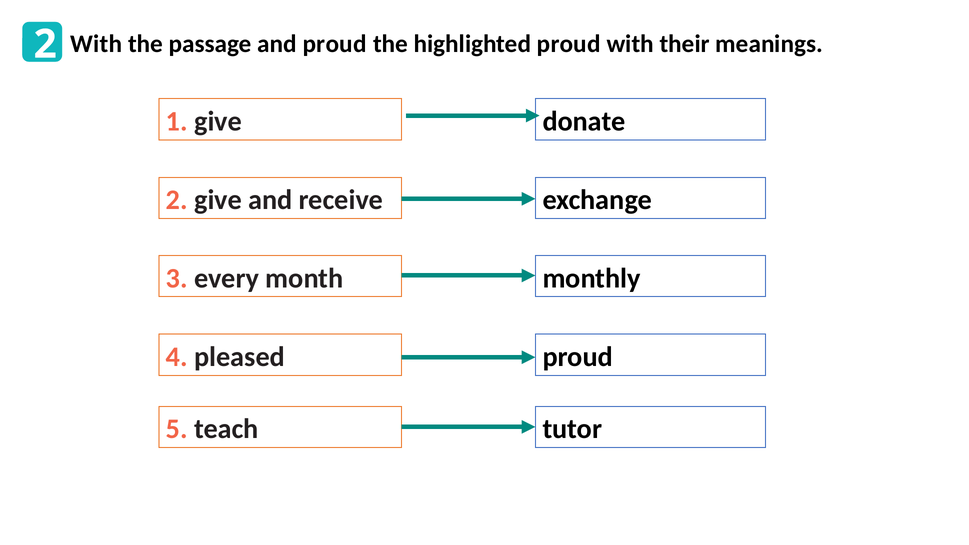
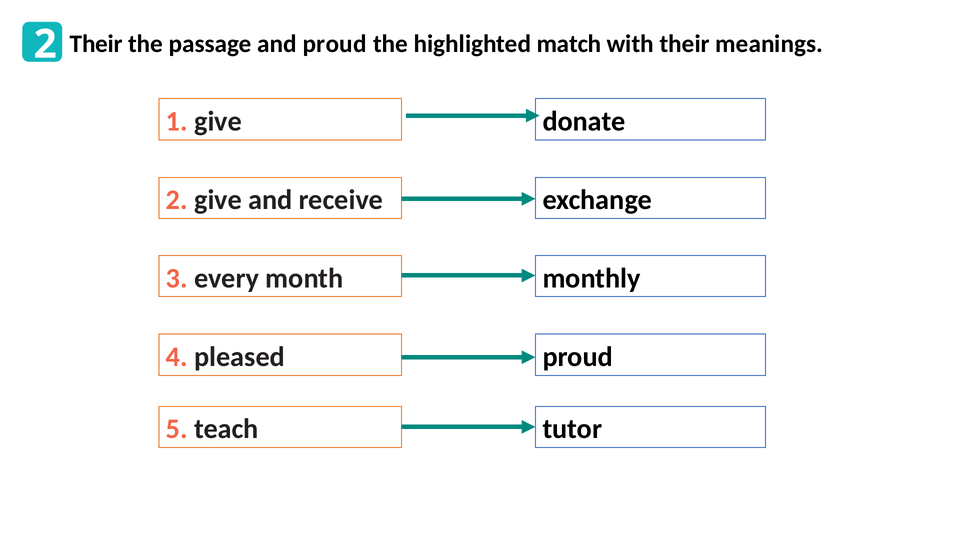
With: With -> Their (96, 44)
highlighted proud: proud -> match (569, 44)
